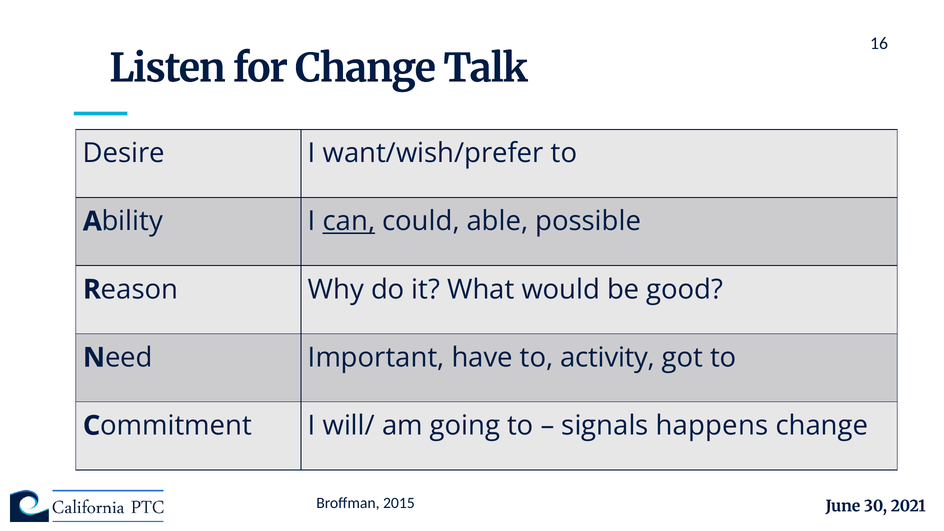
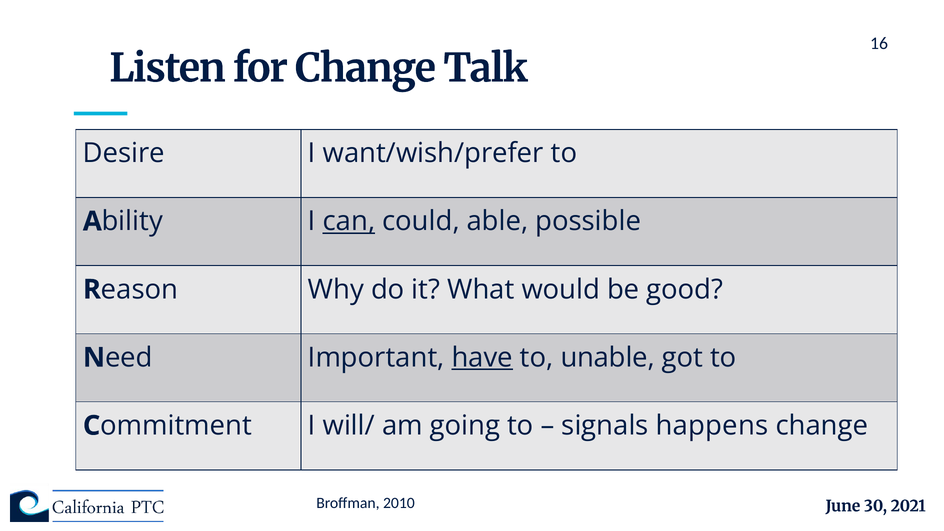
have underline: none -> present (482, 358)
activity: activity -> unable (608, 358)
2015: 2015 -> 2010 (399, 503)
